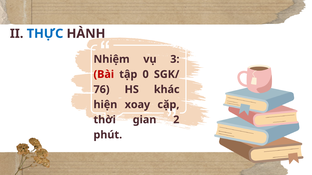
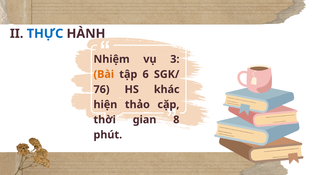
Bài colour: red -> orange (104, 75)
0: 0 -> 6 (146, 75)
xoay: xoay -> thảo (137, 105)
2: 2 -> 8 (176, 120)
